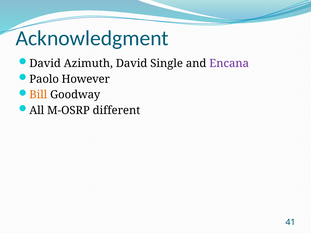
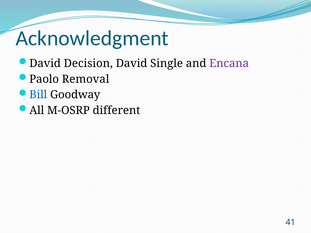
Azimuth: Azimuth -> Decision (88, 63)
However: However -> Removal (86, 79)
Bill colour: orange -> blue (38, 95)
